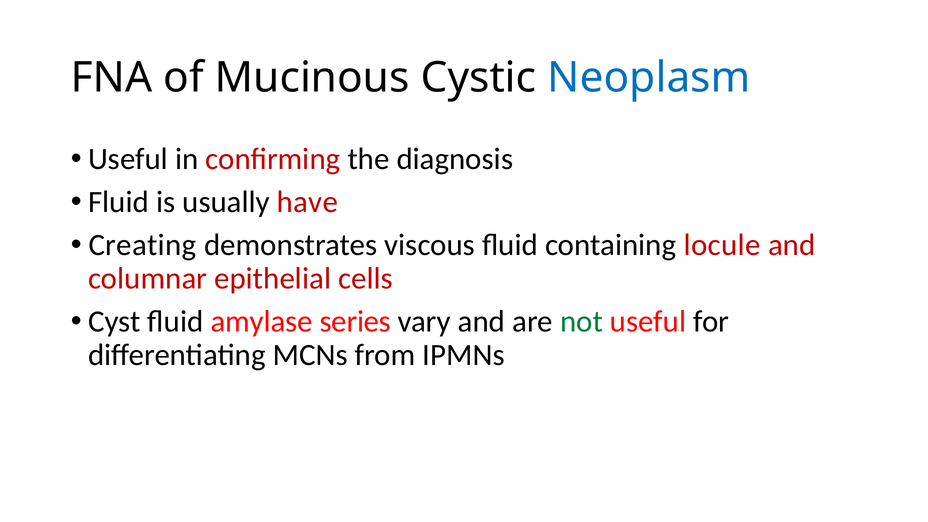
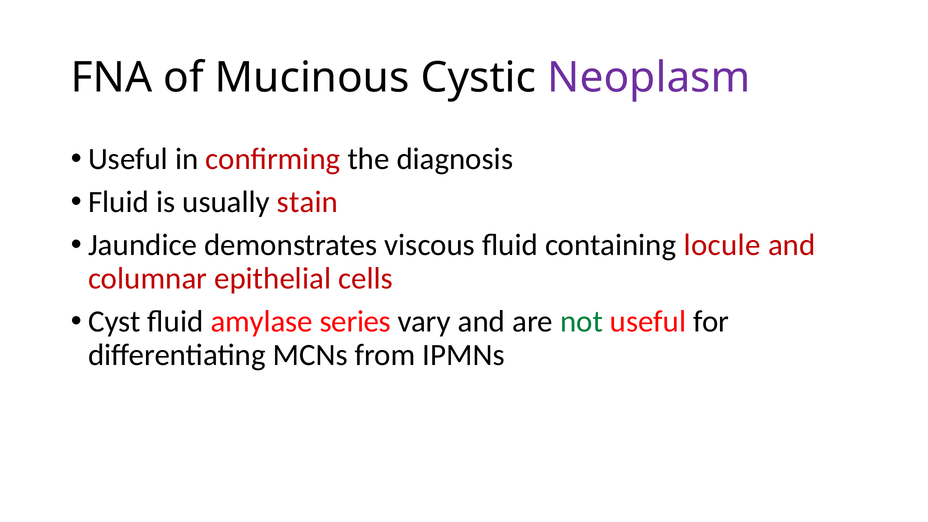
Neoplasm colour: blue -> purple (649, 78)
have: have -> stain (307, 202)
Creating: Creating -> Jaundice (143, 245)
